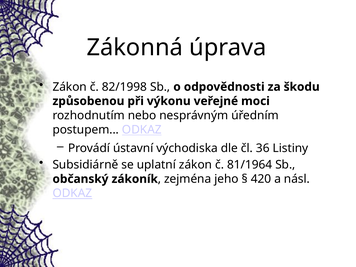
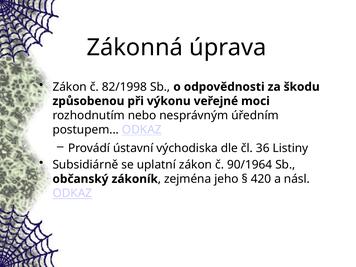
81/1964: 81/1964 -> 90/1964 (250, 165)
